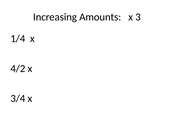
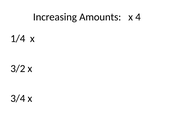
3: 3 -> 4 (138, 17)
4/2: 4/2 -> 3/2 (18, 68)
